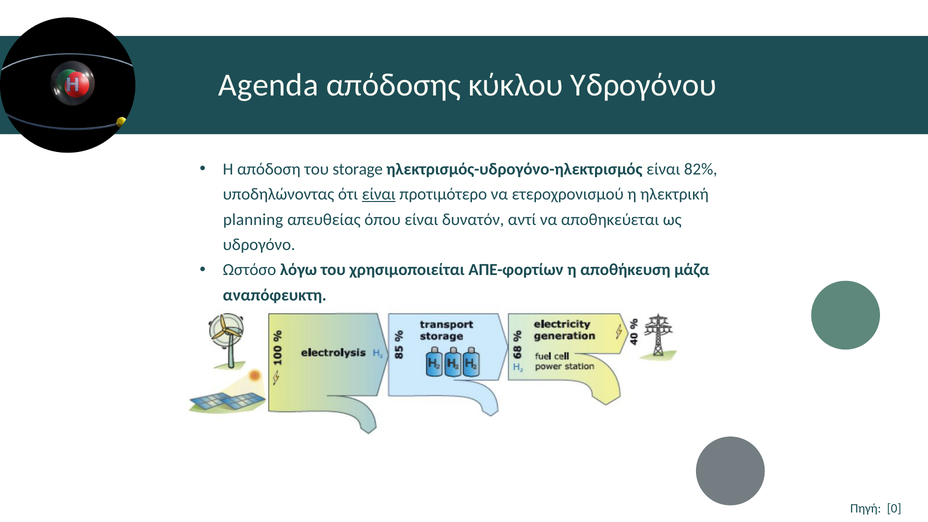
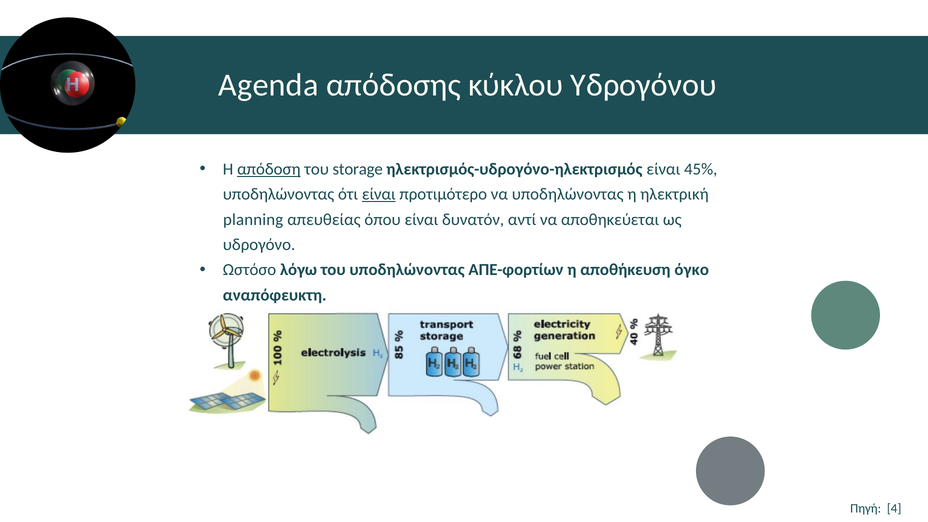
απόδοση underline: none -> present (269, 169)
82%: 82% -> 45% (701, 169)
να ετεροχρονισμού: ετεροχρονισμού -> υποδηλώνοντας (568, 194)
του χρησιμοποιείται: χρησιμοποιείται -> υποδηλώνοντας (407, 270)
μάζα: μάζα -> όγκο (692, 270)
0: 0 -> 4 (894, 509)
